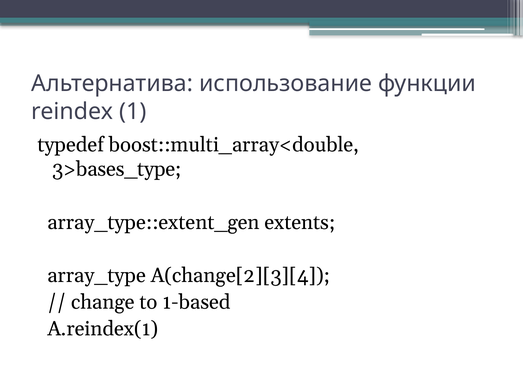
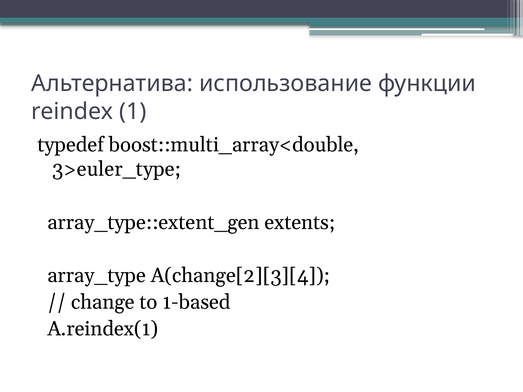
3>bases_type: 3>bases_type -> 3>euler_type (117, 169)
